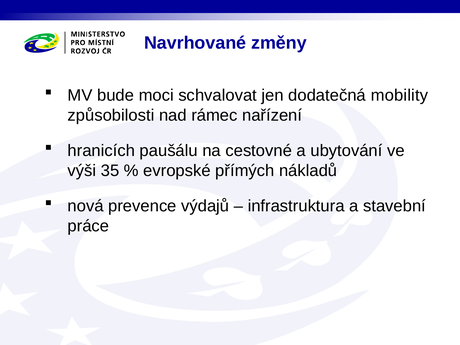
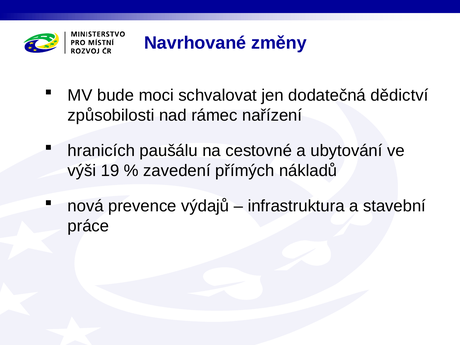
mobility: mobility -> dědictví (399, 95)
35: 35 -> 19 (110, 171)
evropské: evropské -> zavedení (177, 171)
